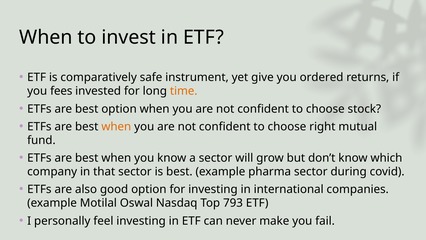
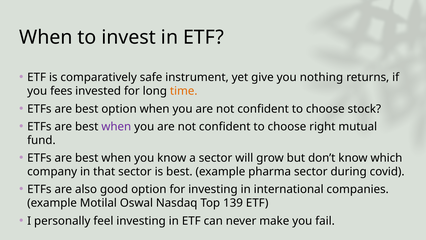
ordered: ordered -> nothing (321, 77)
when colour: orange -> purple (116, 126)
793: 793 -> 139 (233, 203)
